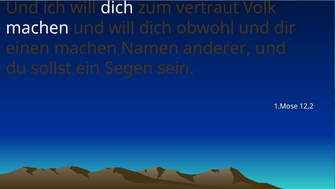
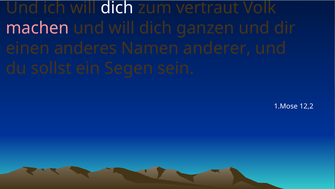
machen colour: white -> pink (37, 28)
obwohl: obwohl -> ganzen (205, 28)
einen machen: machen -> anderes (85, 48)
